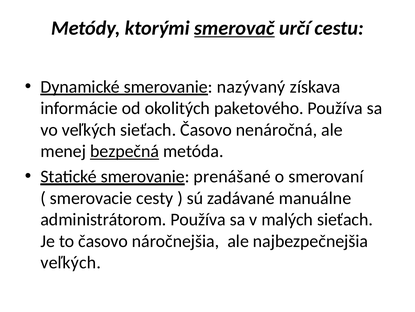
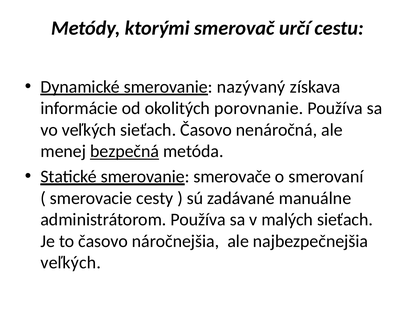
smerovač underline: present -> none (234, 28)
paketového: paketového -> porovnanie (259, 108)
prenášané: prenášané -> smerovače (232, 176)
